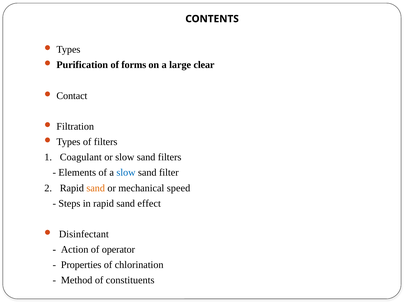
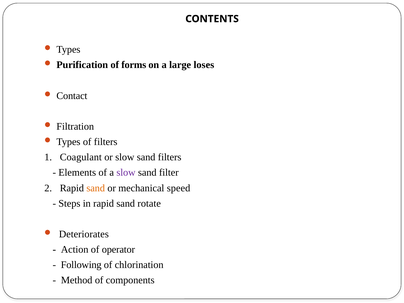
clear: clear -> loses (204, 65)
slow colour: blue -> purple (126, 173)
effect: effect -> rotate (149, 203)
Disinfectant: Disinfectant -> Deteriorates (84, 234)
Properties: Properties -> Following (81, 265)
constituents: constituents -> components (130, 280)
